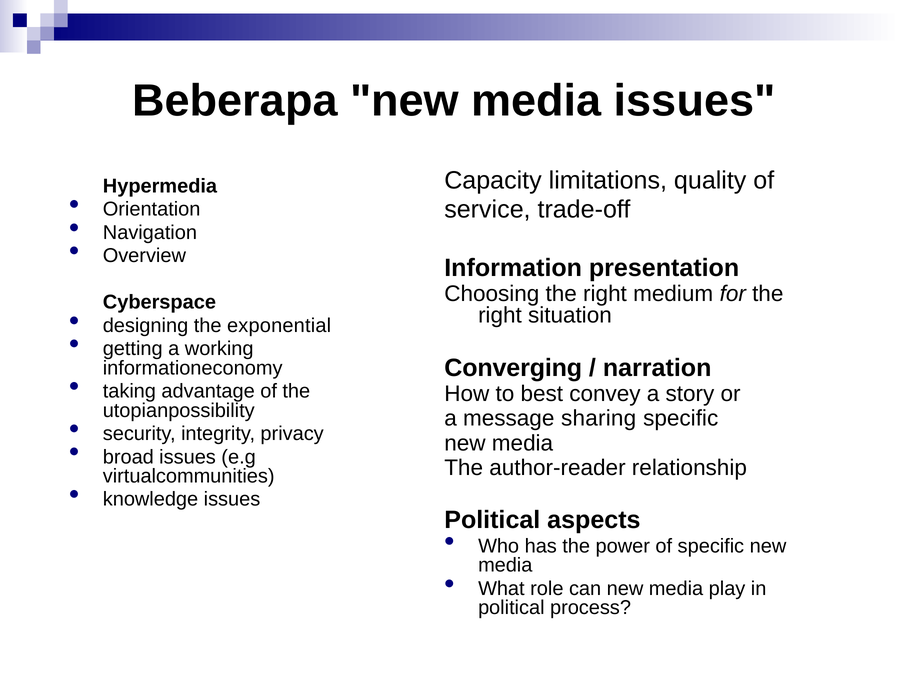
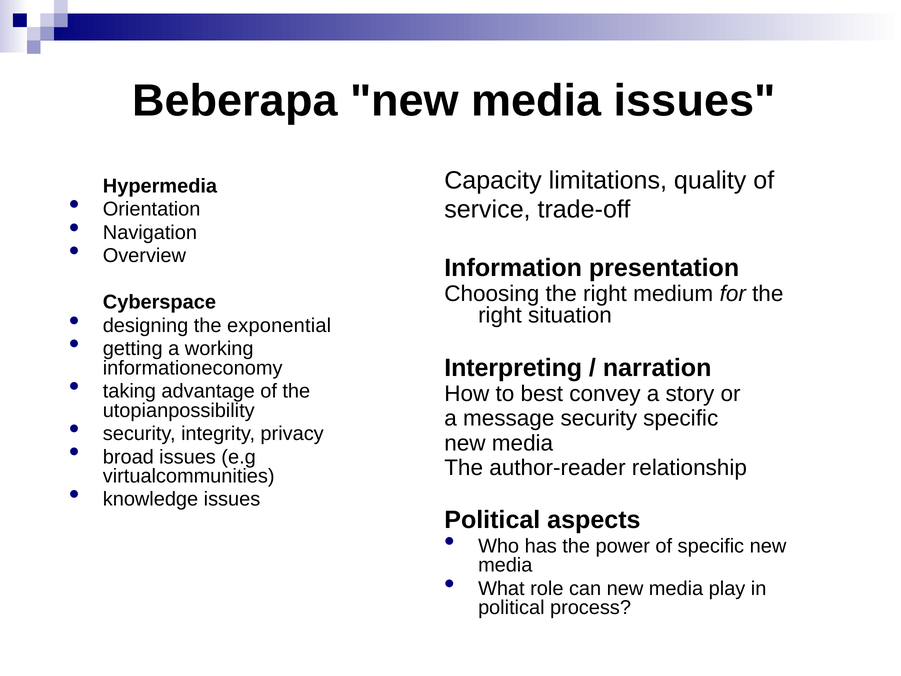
Converging: Converging -> Interpreting (513, 368)
message sharing: sharing -> security (599, 418)
